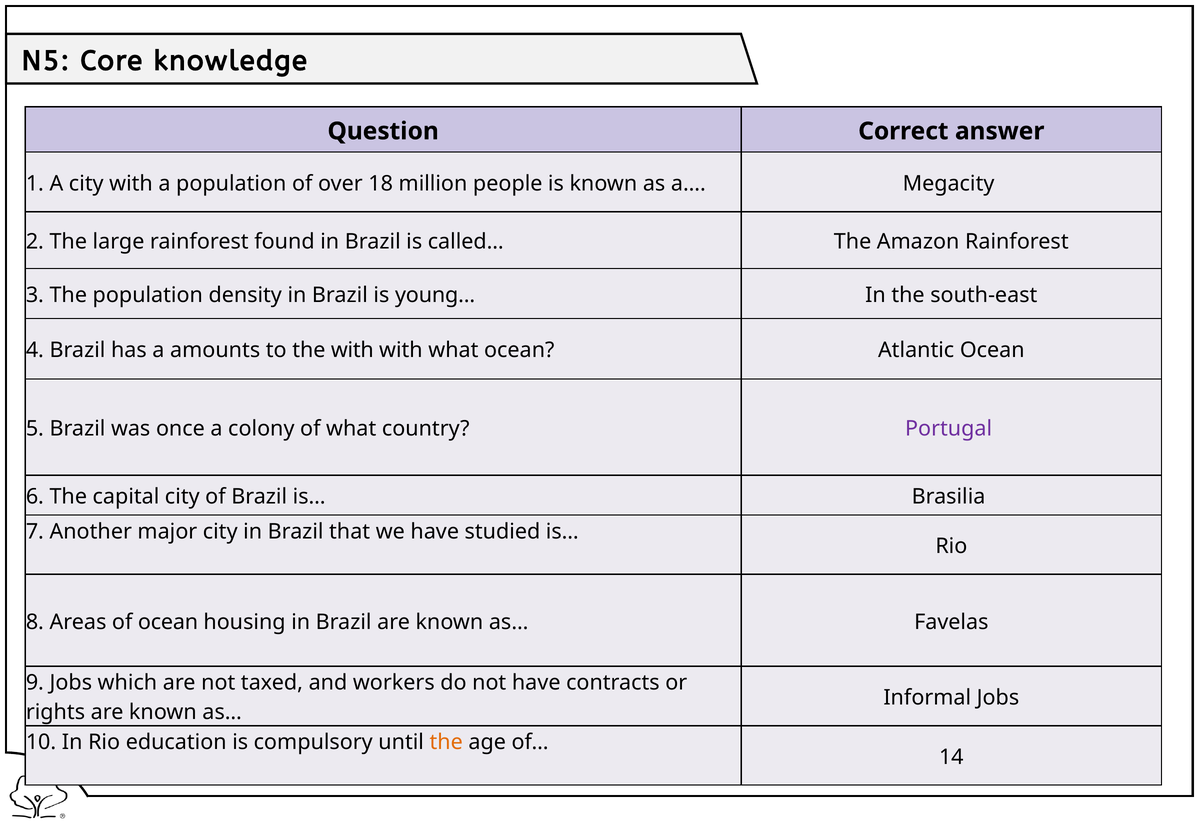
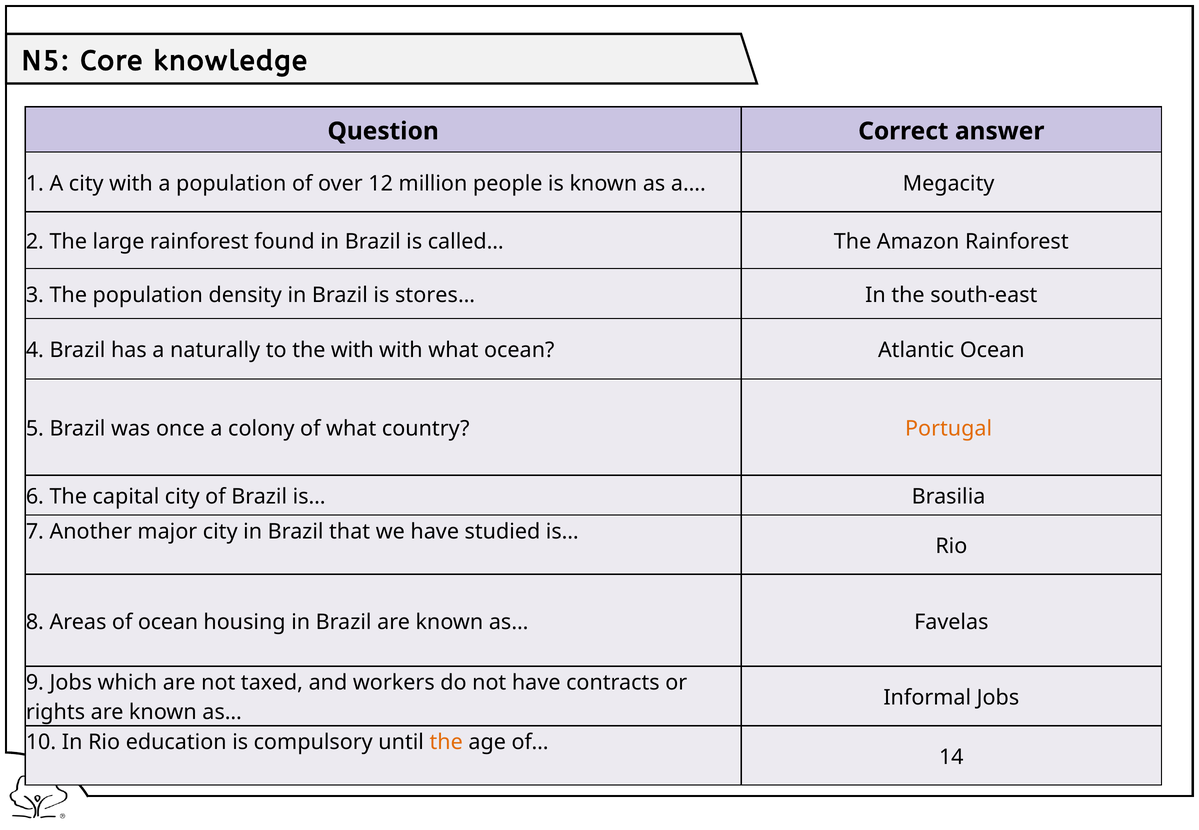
18: 18 -> 12 (381, 184)
young…: young… -> stores… (435, 295)
amounts: amounts -> naturally (215, 350)
Portugal colour: purple -> orange (949, 429)
